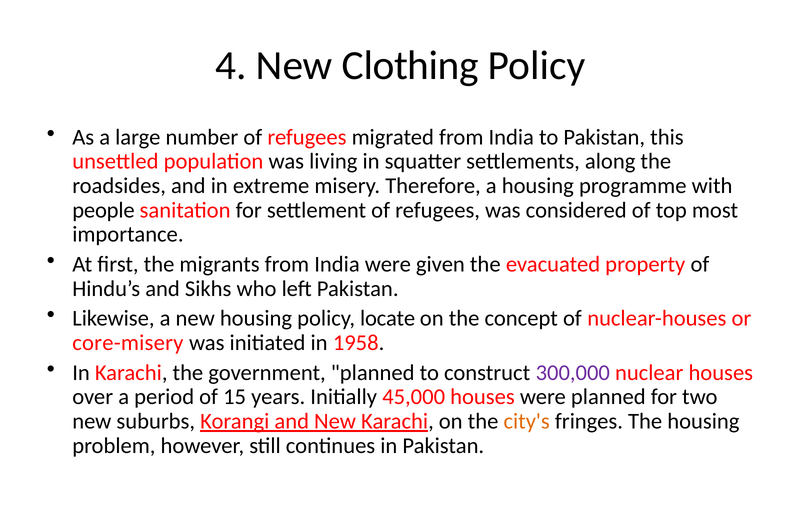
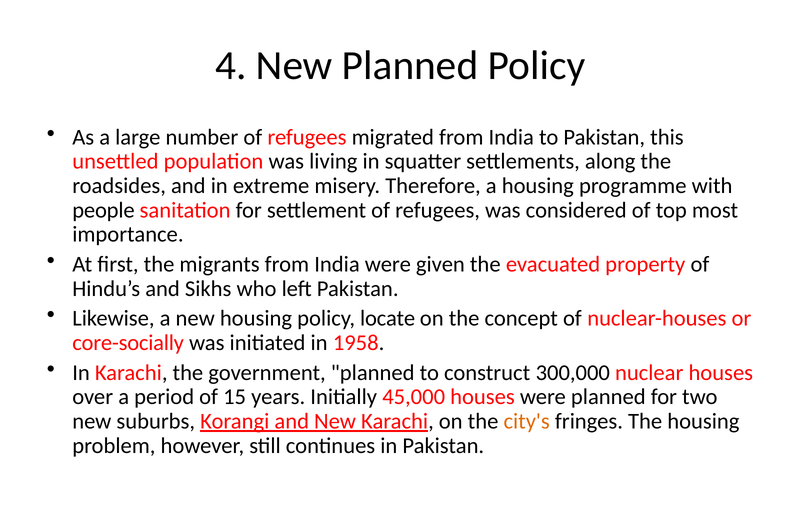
New Clothing: Clothing -> Planned (410, 66)
core-misery: core-misery -> core-socially (128, 343)
300,000 colour: purple -> black (573, 373)
